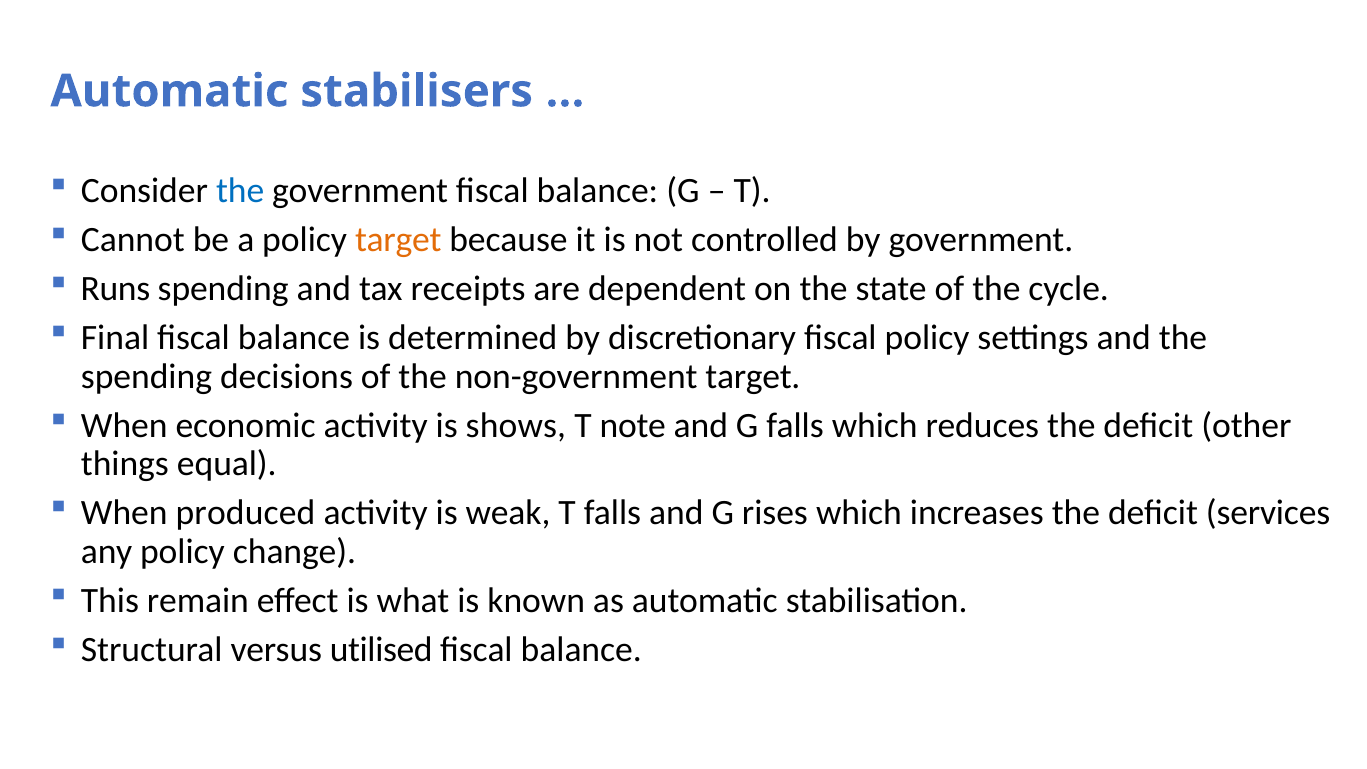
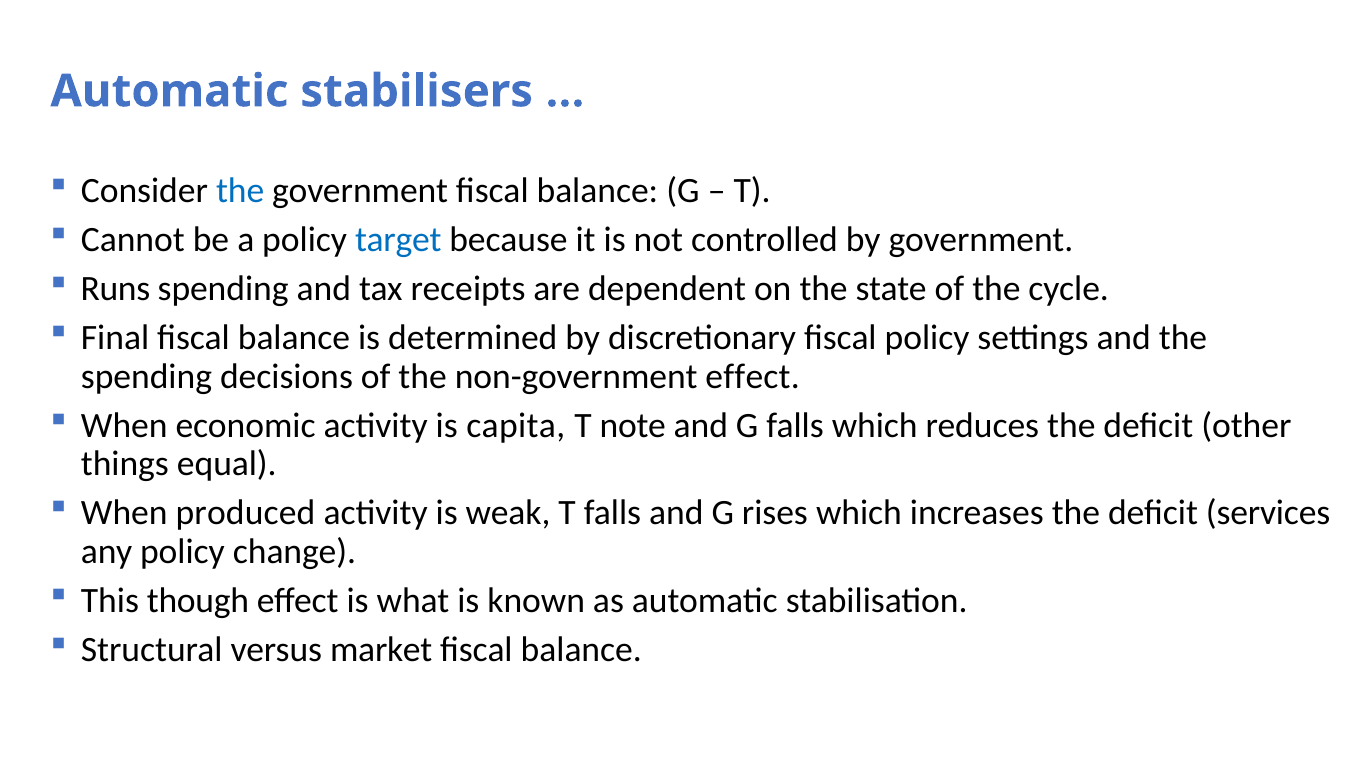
target colour: orange -> blue (398, 240)
non-government target: target -> effect (753, 376)
shows: shows -> capita (516, 426)
remain: remain -> though (198, 601)
utilised: utilised -> market (381, 650)
